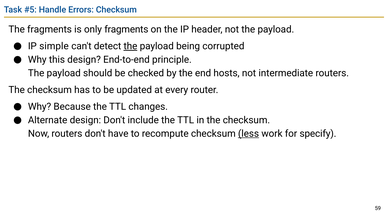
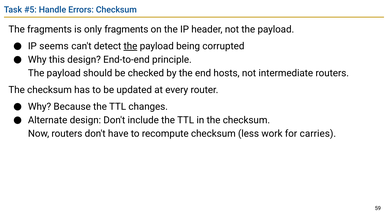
simple: simple -> seems (54, 46)
less underline: present -> none (249, 133)
specify: specify -> carries (318, 133)
